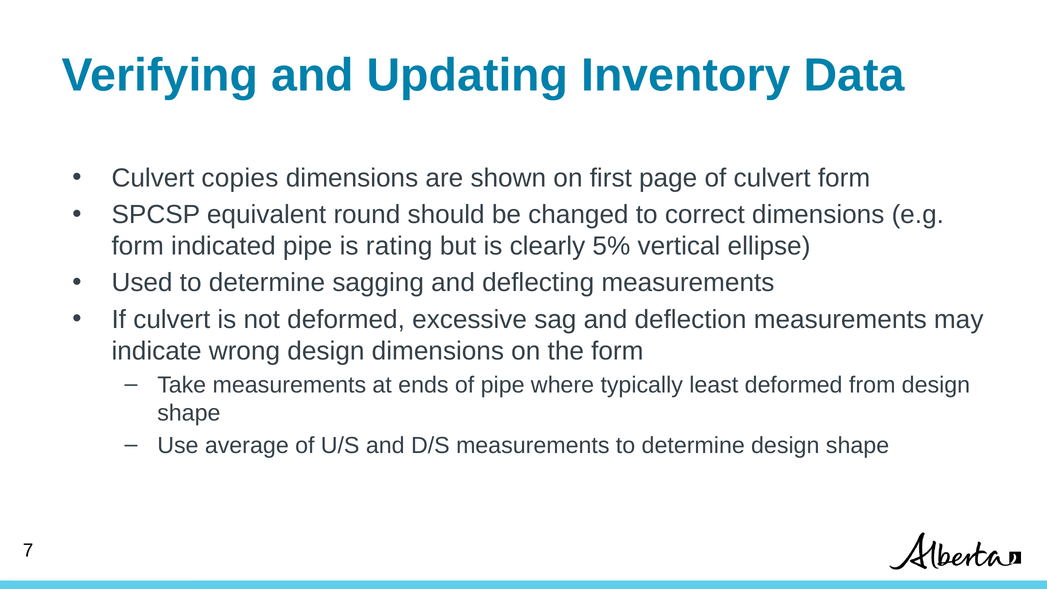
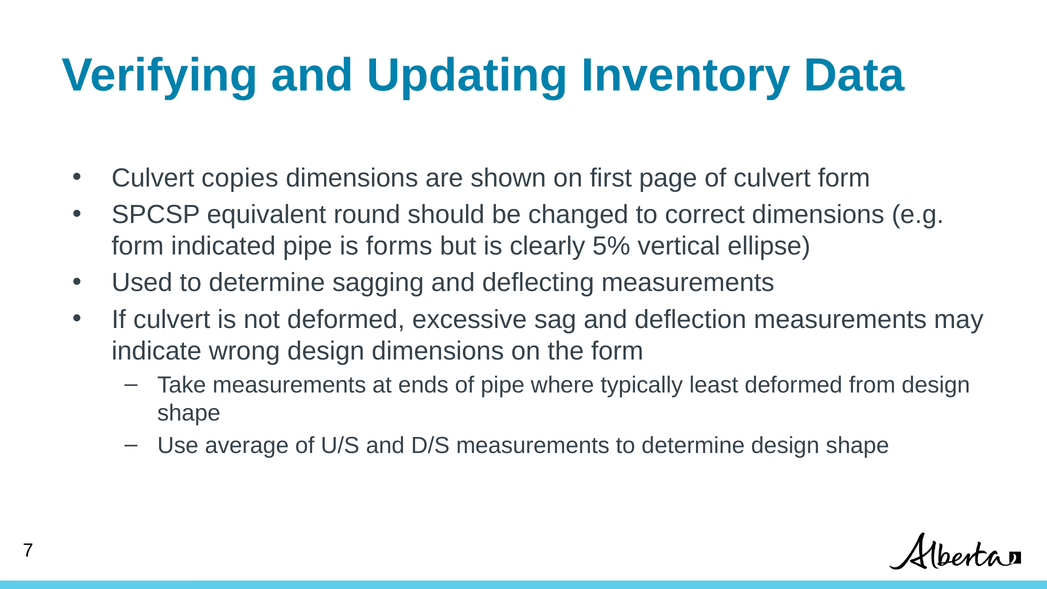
rating: rating -> forms (399, 246)
